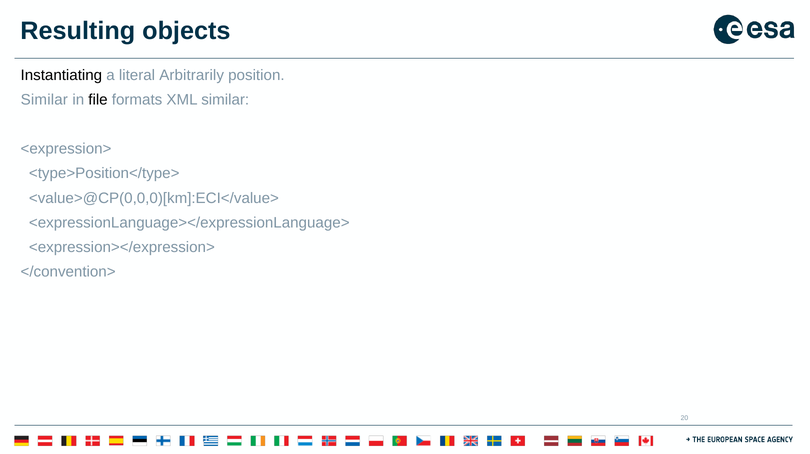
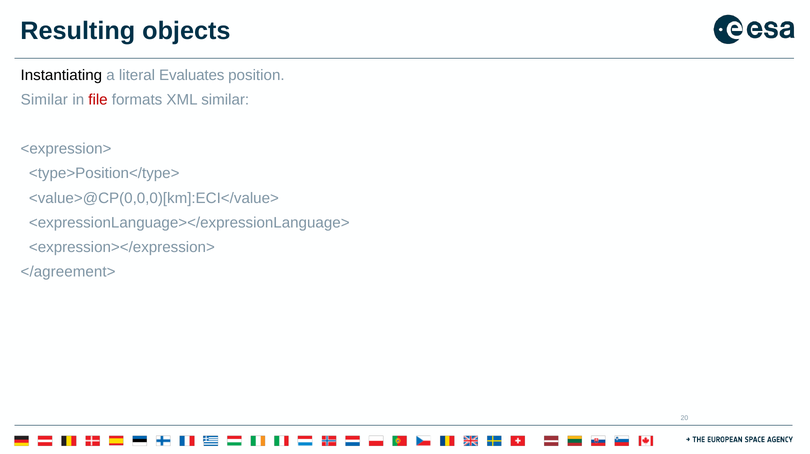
Arbitrarily: Arbitrarily -> Evaluates (192, 75)
file colour: black -> red (98, 100)
</convention>: </convention> -> </agreement> (68, 272)
